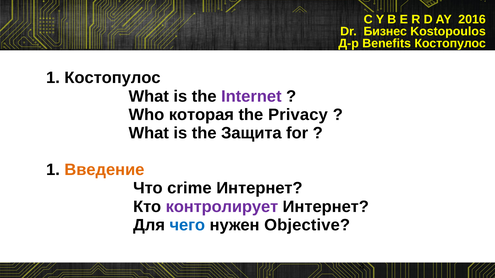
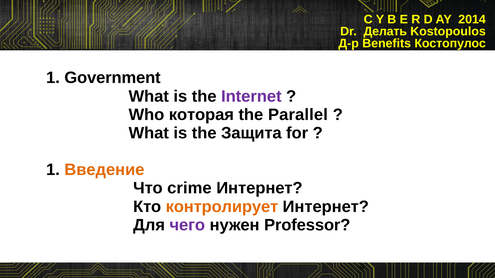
2016: 2016 -> 2014 (472, 19)
Бизнес: Бизнес -> Делать (385, 31)
1 Костопулос: Костопулос -> Government (113, 78)
Privacy: Privacy -> Parallel (298, 115)
контролирует colour: purple -> orange (222, 207)
чего colour: blue -> purple (187, 225)
Objective: Objective -> Professor (307, 225)
